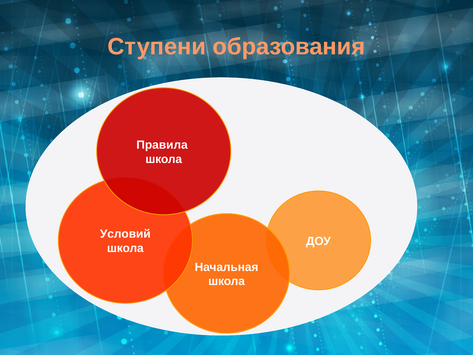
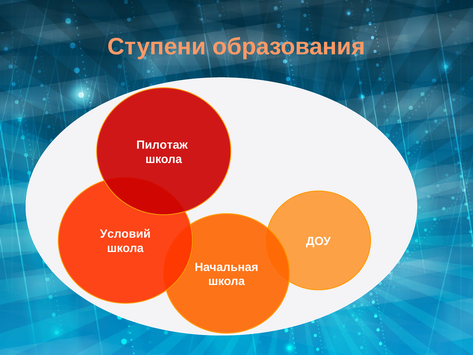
Правила: Правила -> Пилотаж (162, 145)
